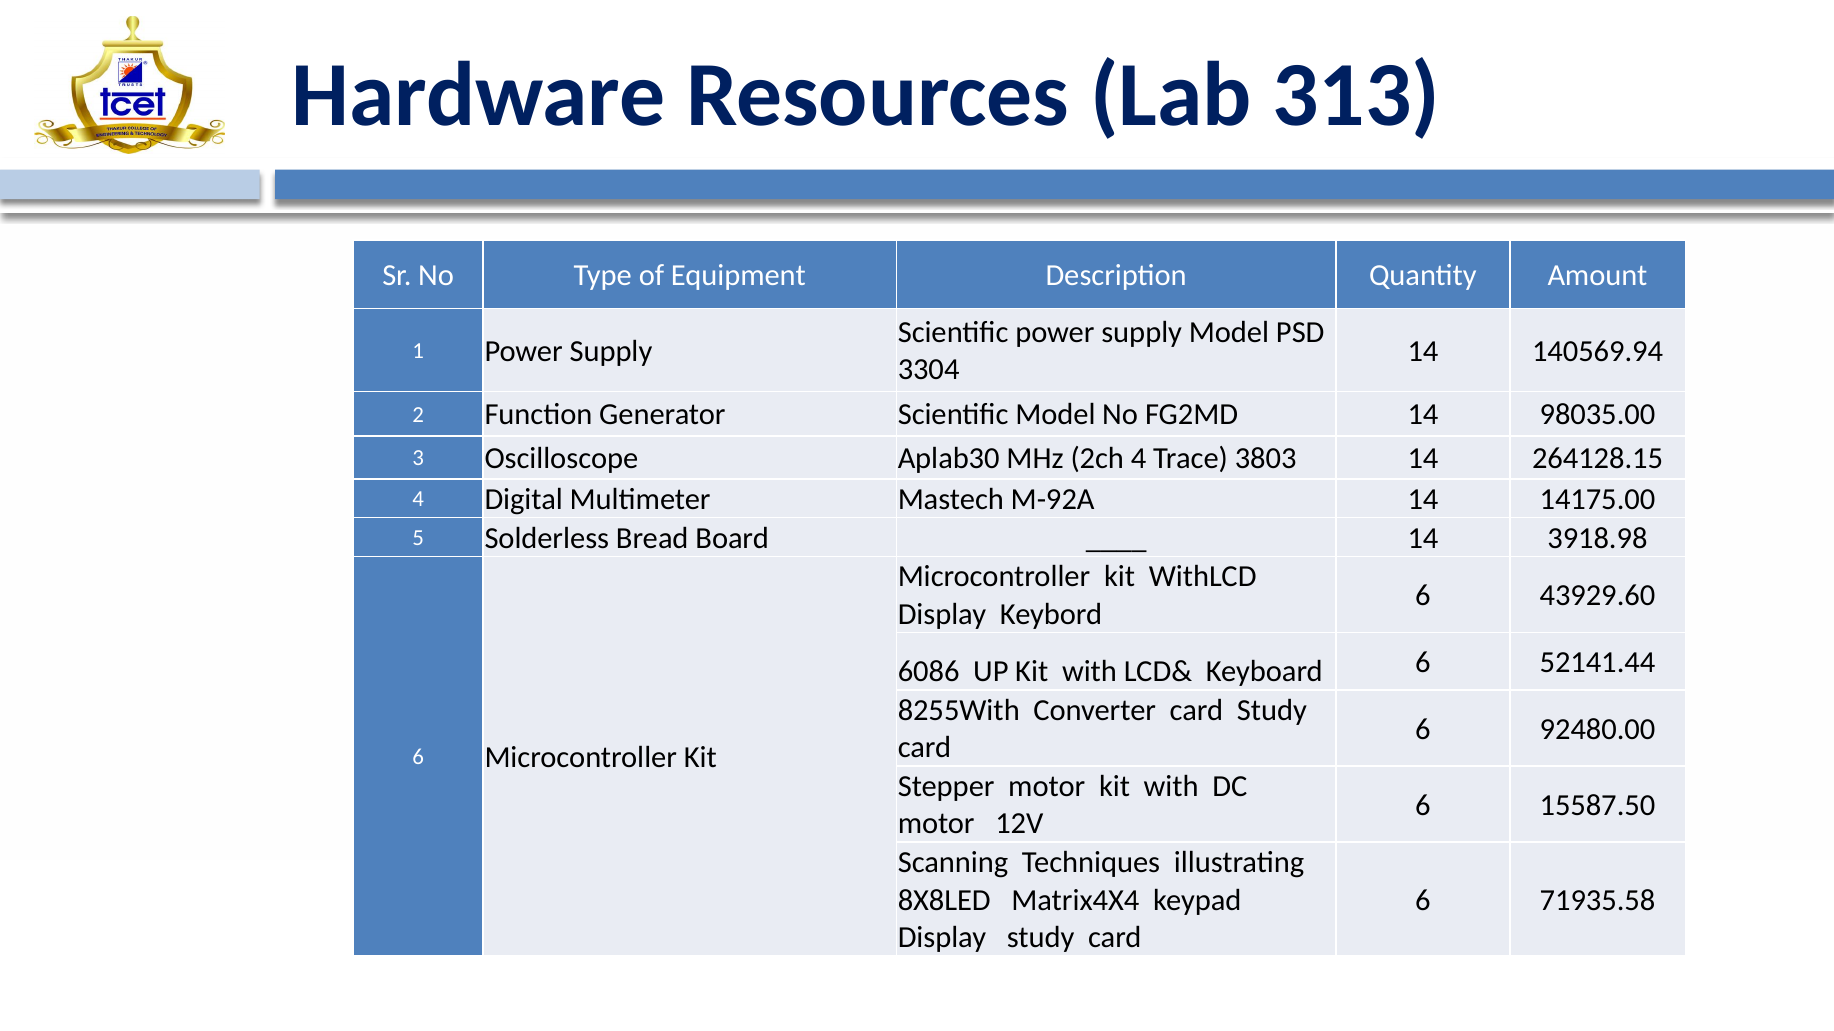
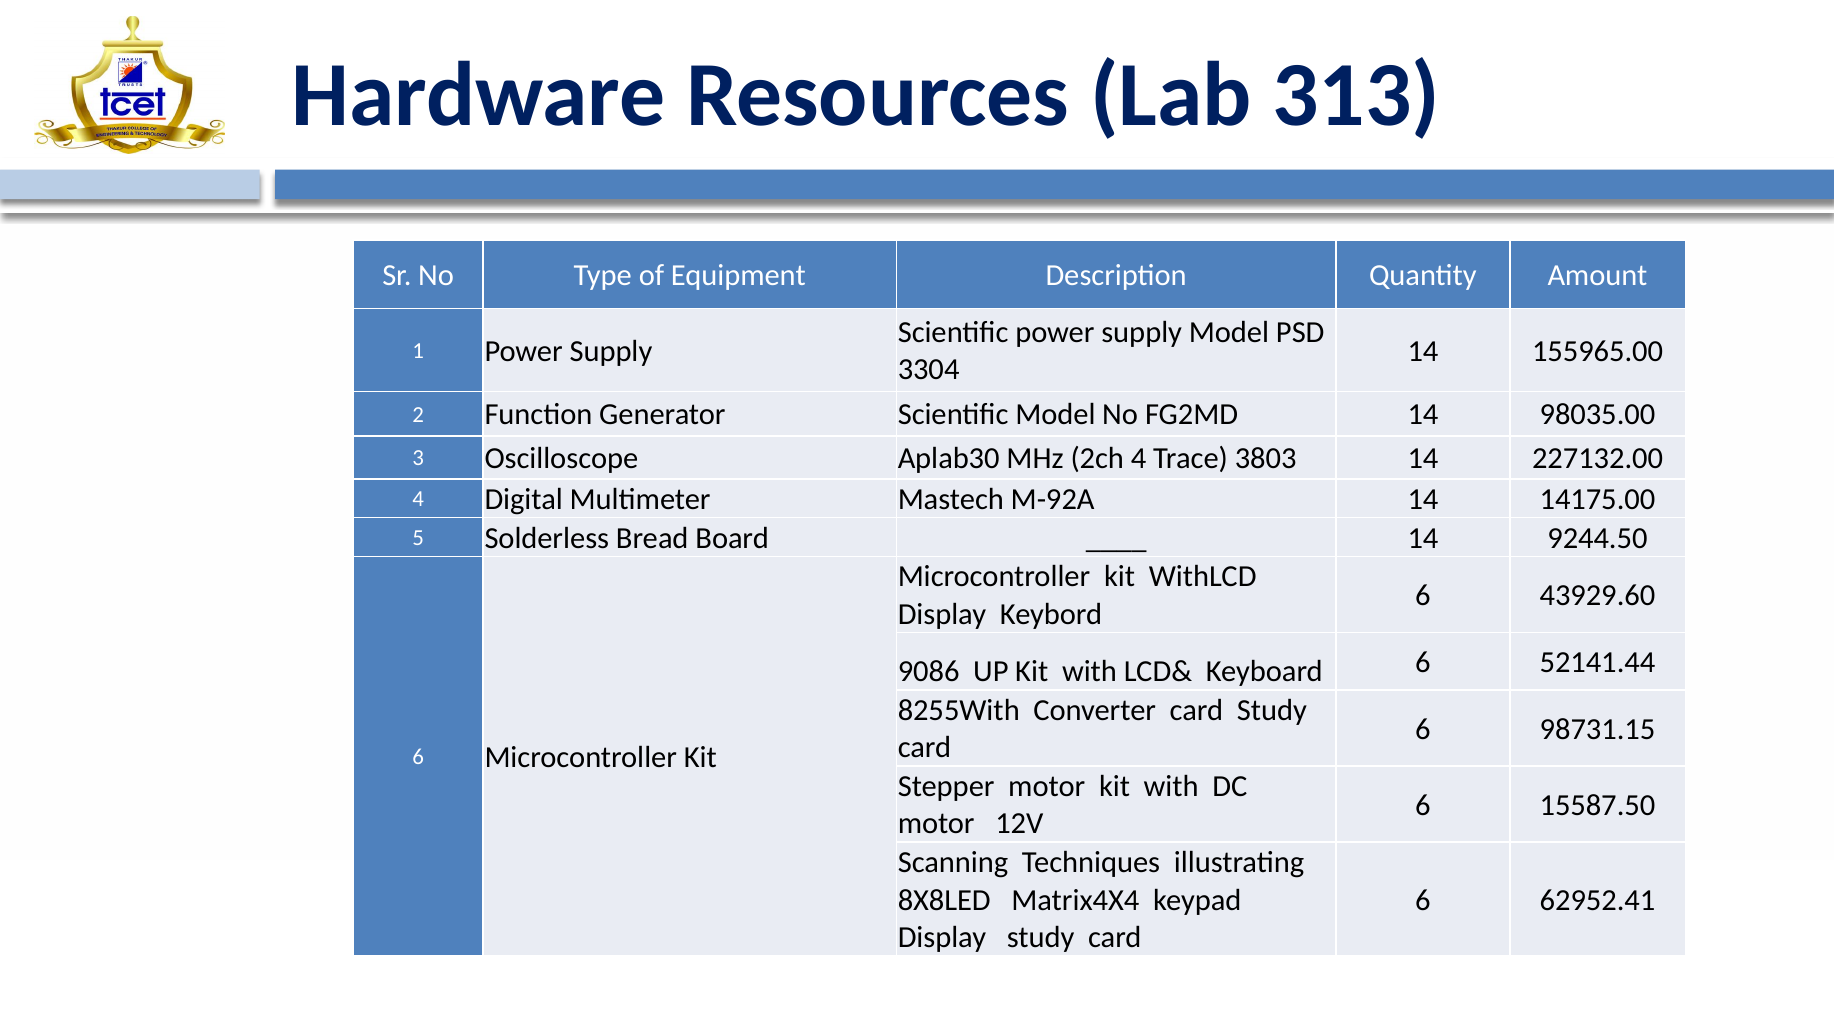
140569.94: 140569.94 -> 155965.00 (1598, 351)
264128.15: 264128.15 -> 227132.00 (1598, 459)
3918.98: 3918.98 -> 9244.50 (1597, 538)
6086: 6086 -> 9086 (929, 672)
92480.00: 92480.00 -> 98731.15 (1598, 729)
71935.58: 71935.58 -> 62952.41 (1598, 901)
